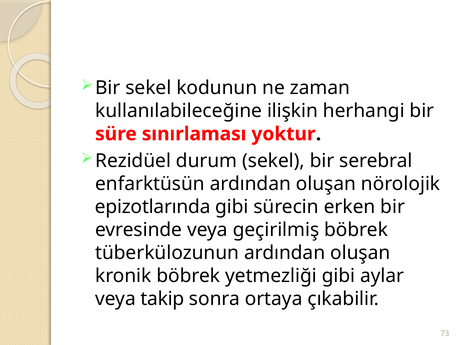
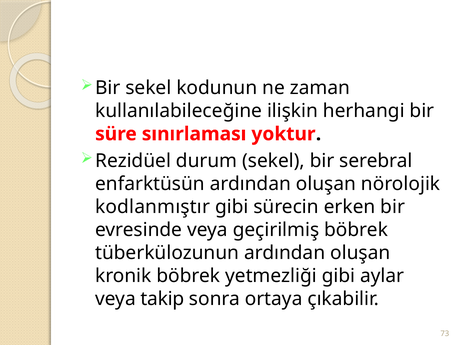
epizotlarında: epizotlarında -> kodlanmıştır (153, 207)
